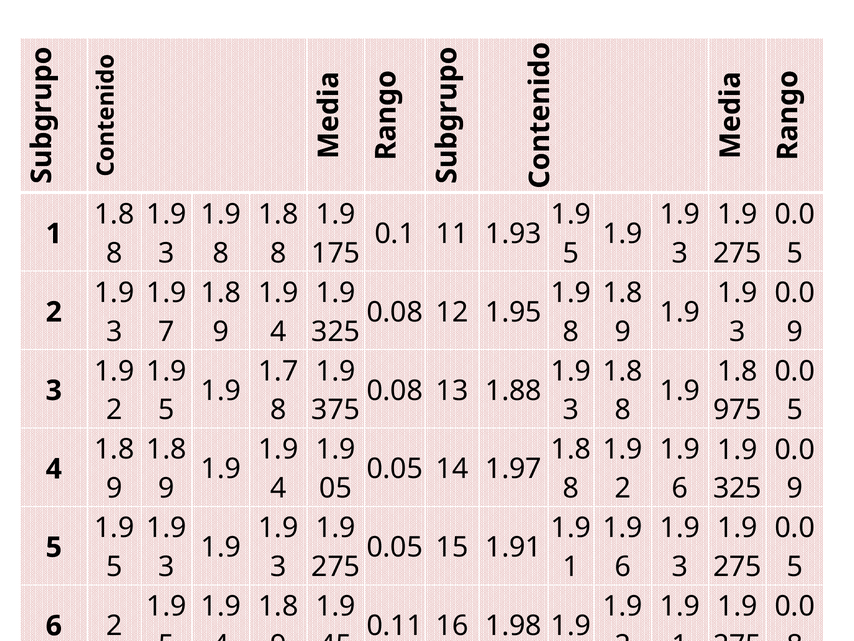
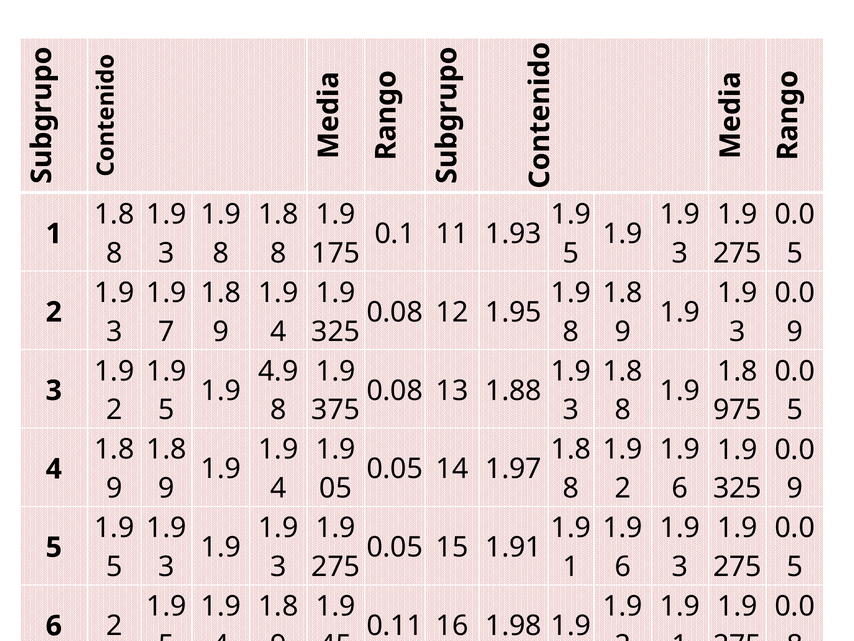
1.7: 1.7 -> 4.9 (278, 371)
